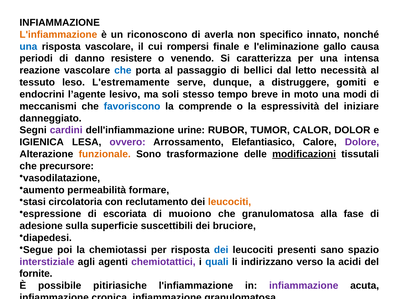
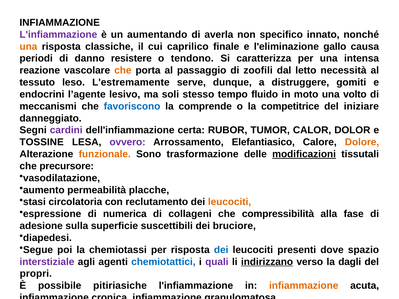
L'infiammazione colour: orange -> purple (58, 35)
riconoscono: riconoscono -> aumentando (157, 35)
una colour: blue -> orange (28, 47)
risposta vascolare: vascolare -> classiche (109, 47)
rompersi: rompersi -> caprilico (188, 47)
venendo: venendo -> tendono (192, 58)
che colour: blue -> orange (123, 70)
bellici: bellici -> zoofili (258, 70)
breve: breve -> fluido (265, 94)
modi: modi -> volto (355, 94)
espressività: espressività -> competitrice (290, 106)
urine: urine -> certa (191, 130)
IGIENICA: IGIENICA -> TOSSINE (42, 142)
Dolore colour: purple -> orange (362, 142)
formare: formare -> placche (149, 190)
escoriata: escoriata -> numerica (125, 214)
muoiono: muoiono -> collageni (190, 214)
che granulomatosa: granulomatosa -> compressibilità (278, 214)
sano: sano -> dove (332, 250)
chemiotattici colour: purple -> blue (163, 262)
quali colour: blue -> purple (217, 262)
indirizzano underline: none -> present (267, 262)
acidi: acidi -> dagli (350, 262)
fornite: fornite -> propri (36, 274)
infiammazione colour: purple -> orange (304, 286)
